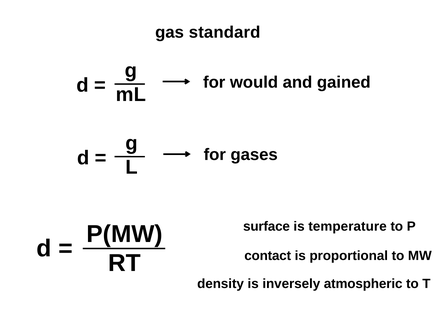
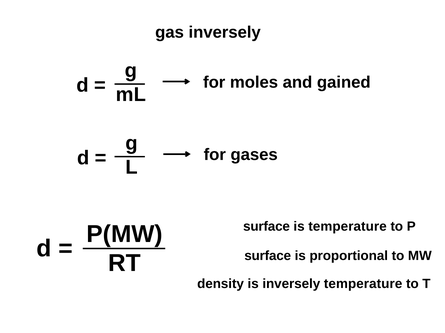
gas standard: standard -> inversely (225, 33)
would: would -> moles (254, 82)
contact: contact -> surface (268, 256)
inversely atmospheric: atmospheric -> temperature (363, 284)
